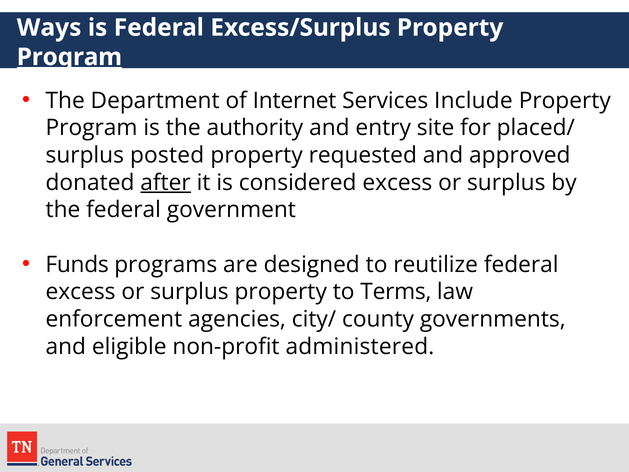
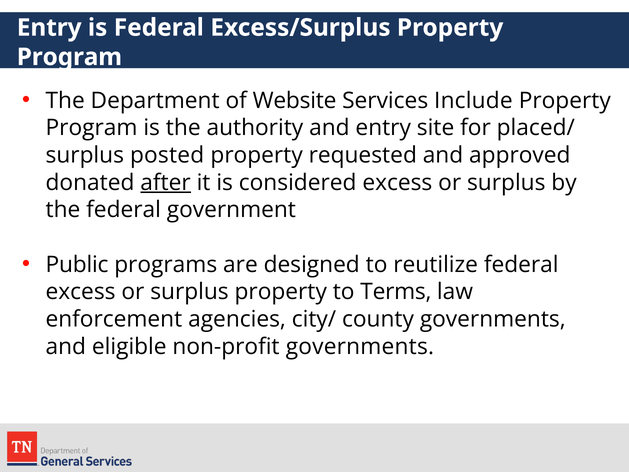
Ways: Ways -> Entry (49, 28)
Program underline: present -> none (69, 57)
Internet: Internet -> Website (295, 101)
Funds: Funds -> Public (77, 264)
non-profit administered: administered -> governments (360, 346)
